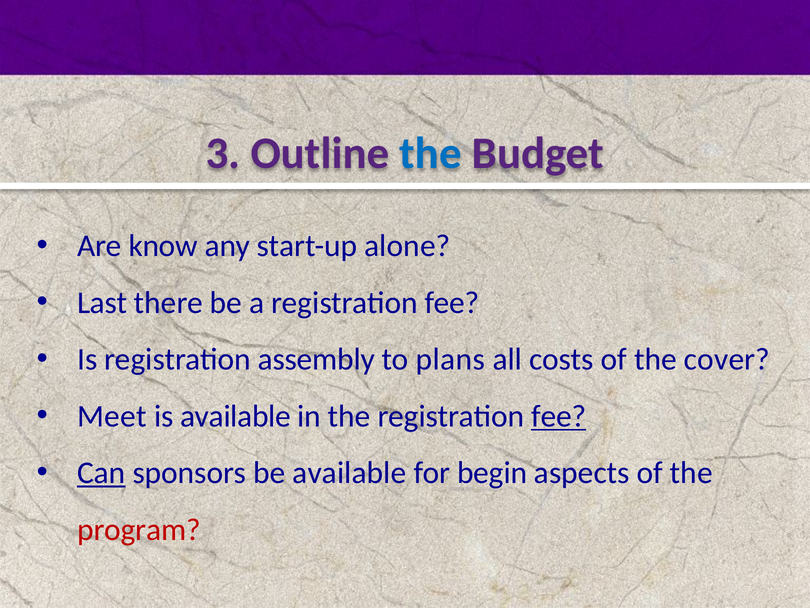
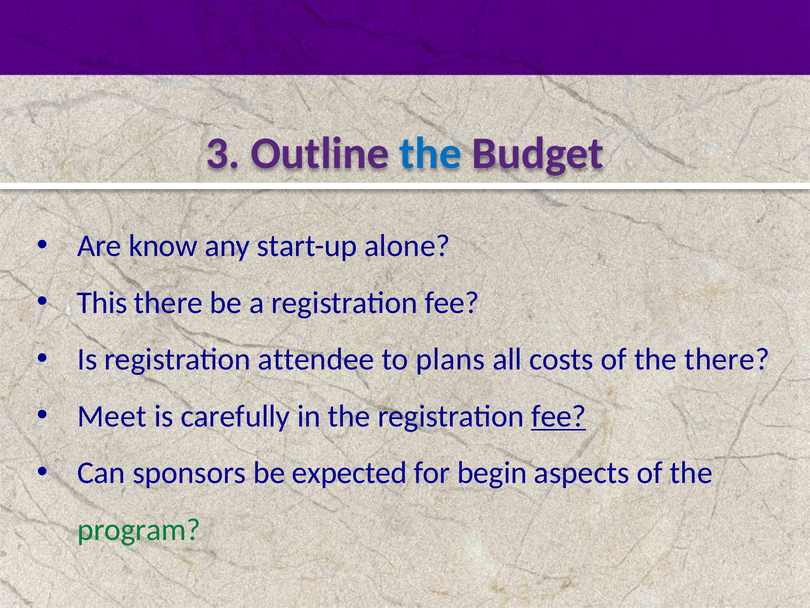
Last: Last -> This (102, 302)
assembly: assembly -> attendee (316, 359)
the cover: cover -> there (727, 359)
is available: available -> carefully (235, 416)
Can underline: present -> none (101, 473)
be available: available -> expected (350, 473)
program colour: red -> green (139, 529)
